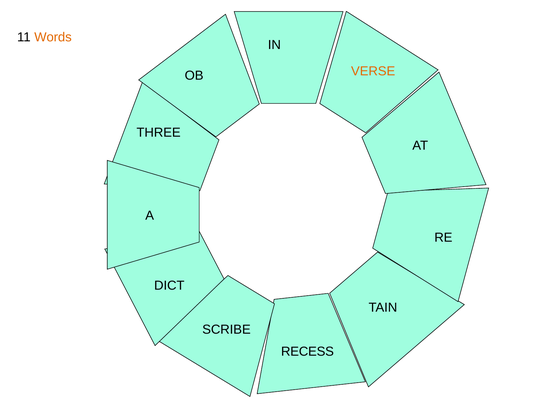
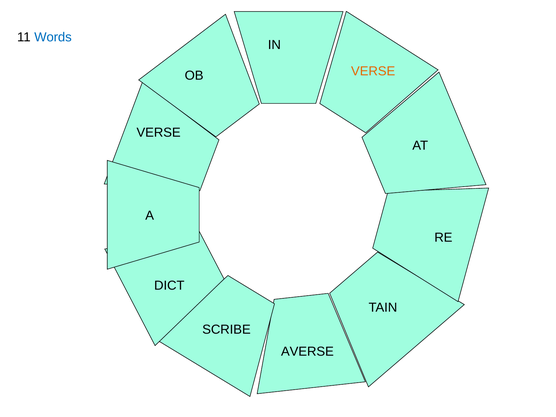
Words colour: orange -> blue (53, 37)
THREE: THREE -> VERSE (159, 132)
RECESS: RECESS -> AVERSE (307, 351)
